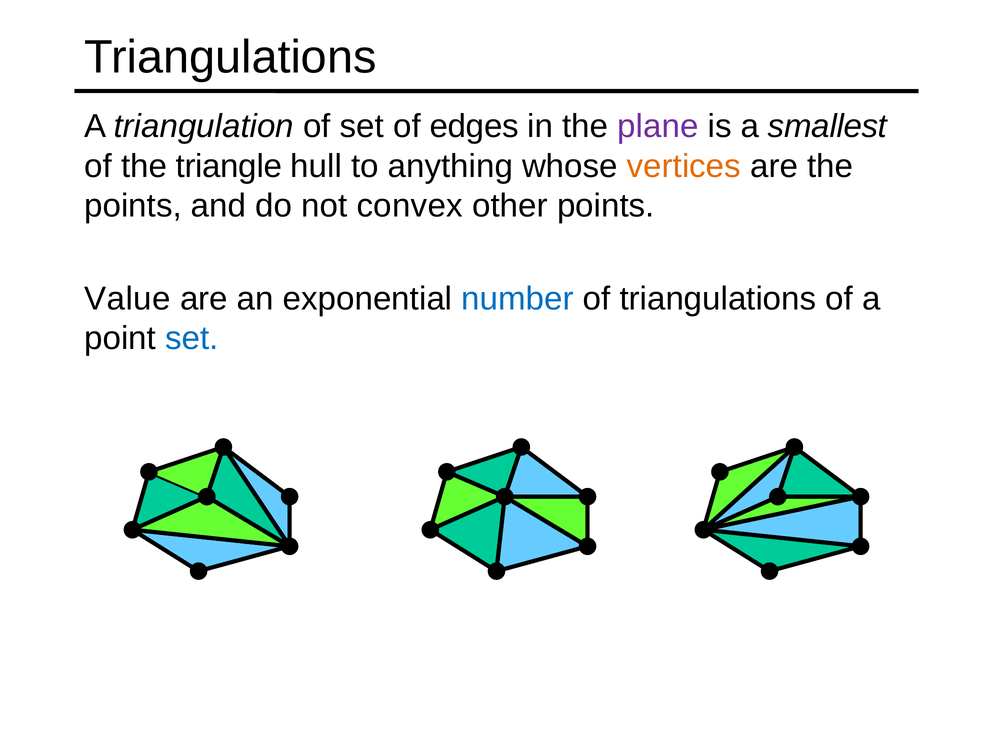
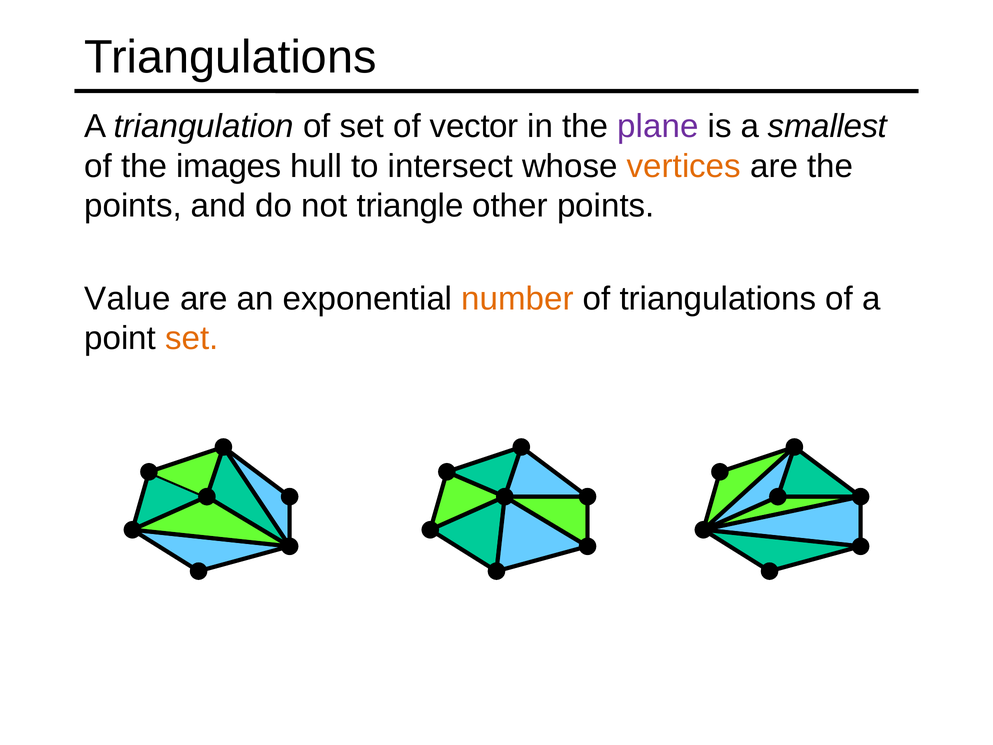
edges: edges -> vector (474, 126)
triangle: triangle -> images (229, 166)
anything: anything -> intersect (450, 166)
convex: convex -> triangle (410, 206)
number colour: blue -> orange (518, 299)
set colour: blue -> orange (192, 338)
